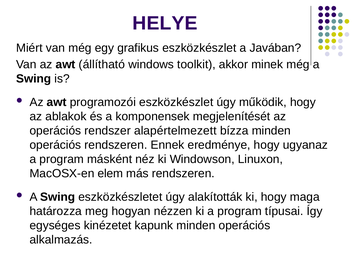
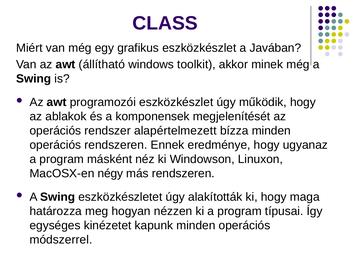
HELYE: HELYE -> CLASS (165, 23)
elem: elem -> négy (110, 174)
alkalmazás: alkalmazás -> módszerrel (61, 240)
